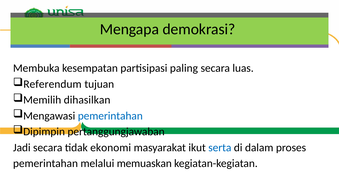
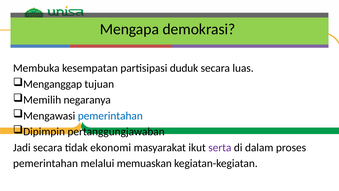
paling: paling -> duduk (184, 68)
Referendum: Referendum -> Menganggap (53, 84)
dihasilkan: dihasilkan -> negaranya (87, 100)
serta colour: blue -> purple (220, 147)
